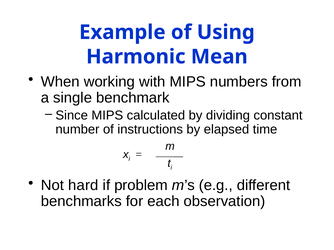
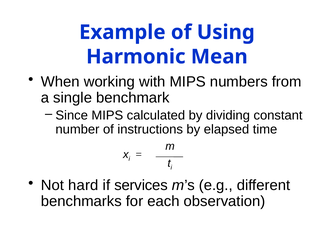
problem: problem -> services (141, 186)
